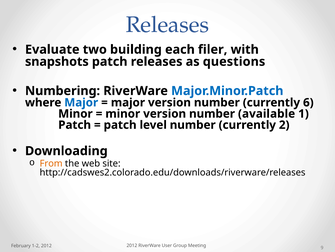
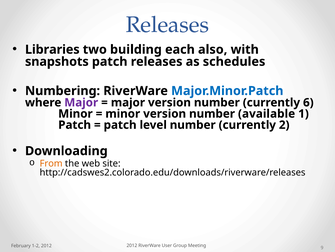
Evaluate: Evaluate -> Libraries (52, 49)
filer: filer -> also (213, 49)
questions: questions -> schedules (234, 61)
Major colour: blue -> purple (81, 102)
